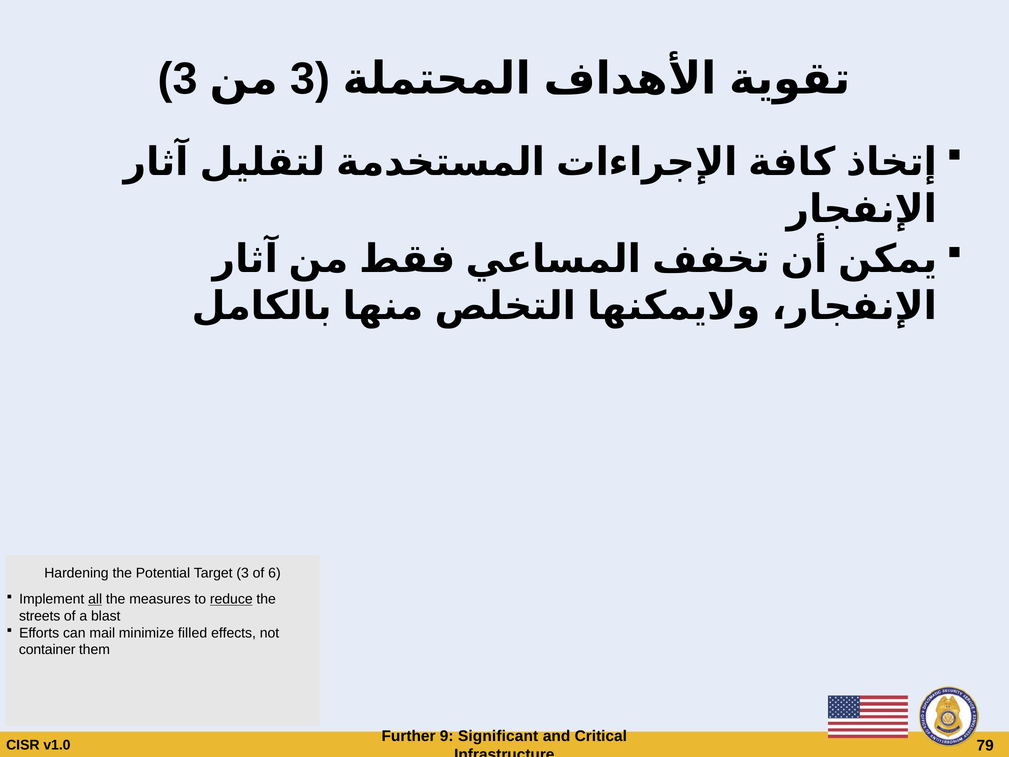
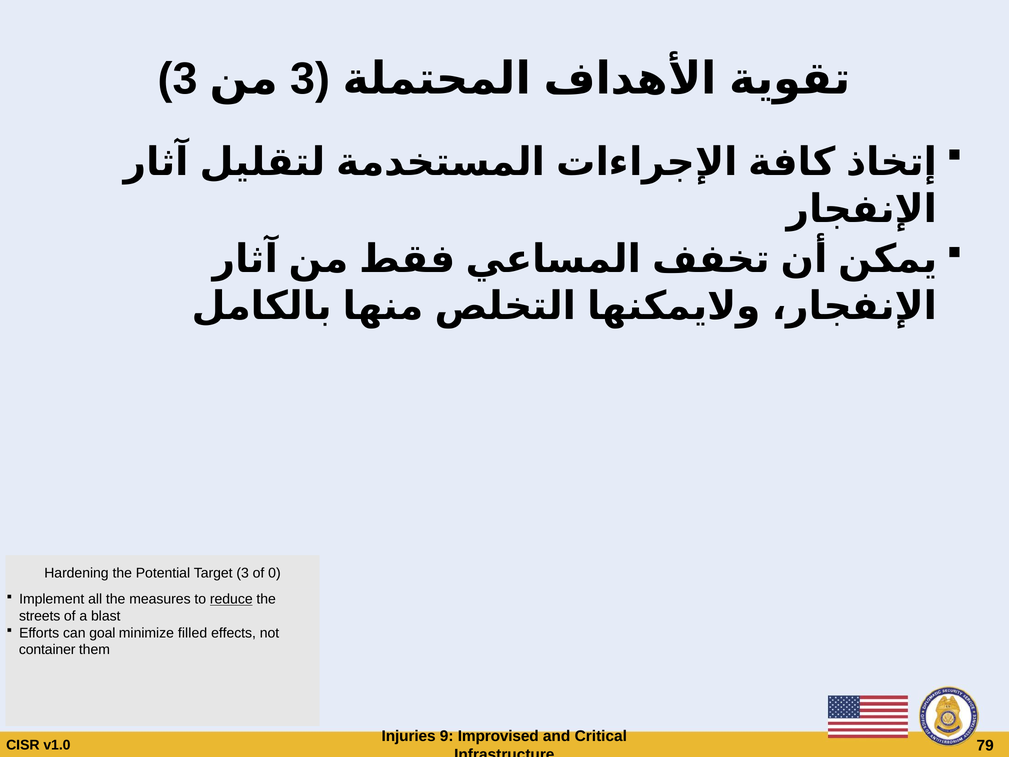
6: 6 -> 0 (274, 573)
all underline: present -> none (95, 599)
mail: mail -> goal (102, 633)
Further: Further -> Injuries (409, 736)
Significant: Significant -> Improvised (498, 736)
